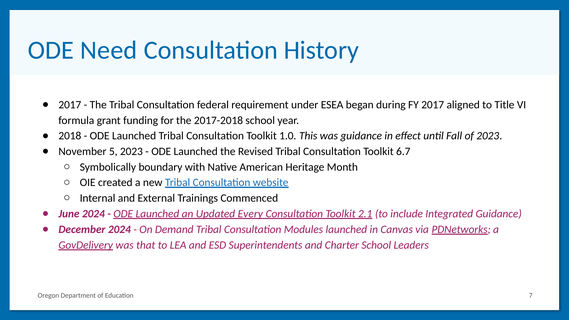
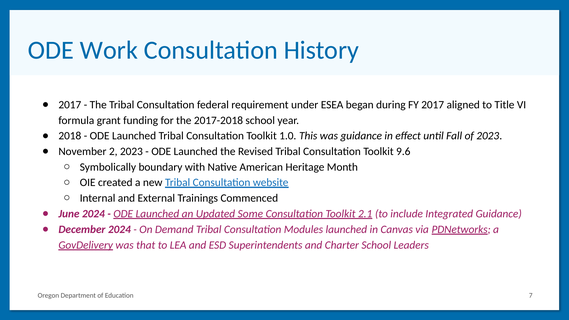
Need: Need -> Work (109, 50)
5: 5 -> 2 (113, 151)
6.7: 6.7 -> 9.6 (403, 151)
Every: Every -> Some (250, 214)
